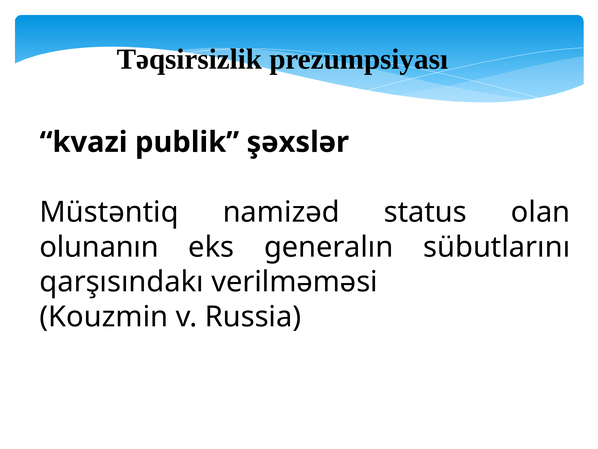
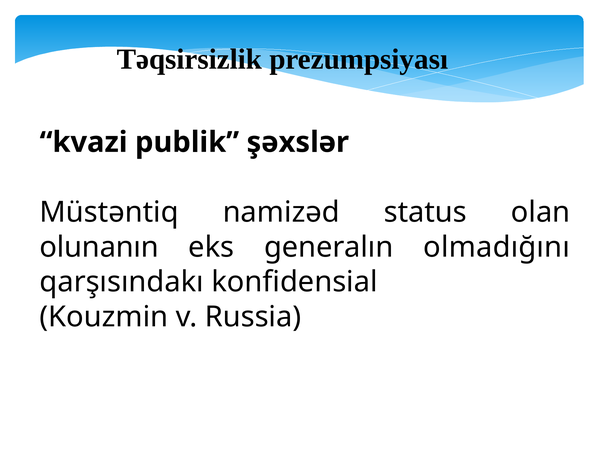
sübutlarını: sübutlarını -> olmadığını (497, 247)
verilməməsi: verilməməsi -> konfidensial (295, 282)
